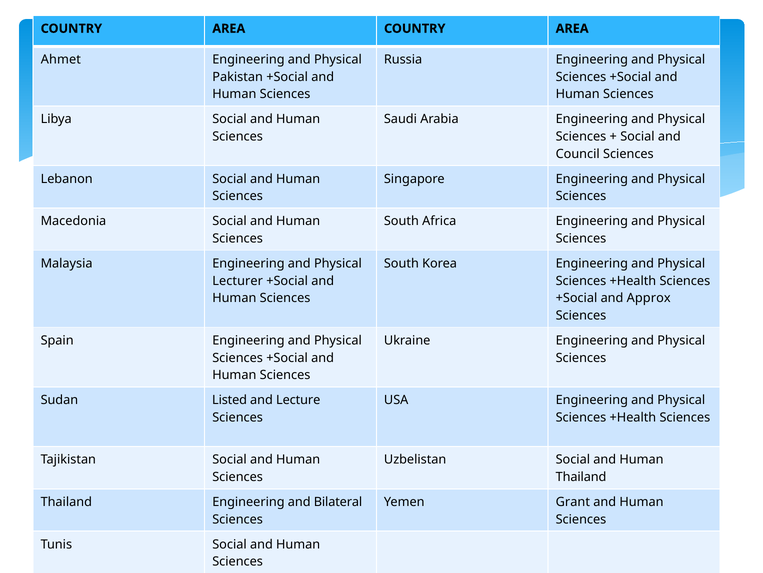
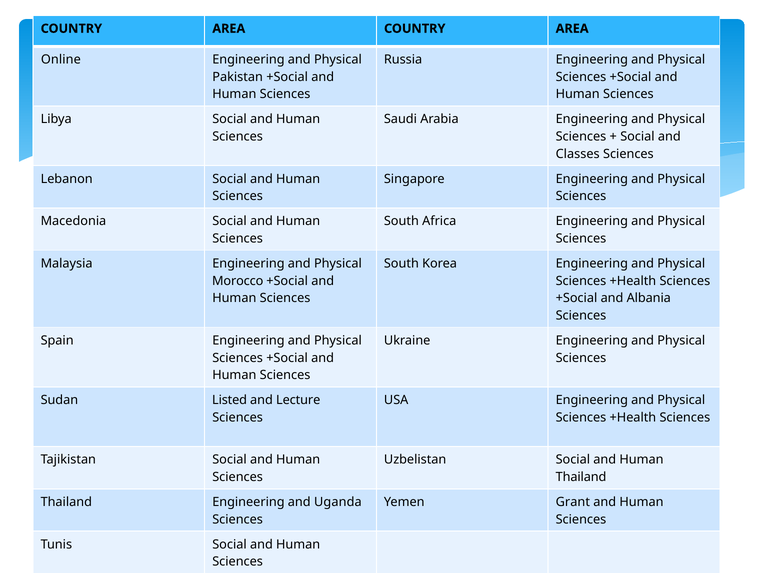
Ahmet: Ahmet -> Online (61, 60)
Council: Council -> Classes (578, 154)
Lecturer: Lecturer -> Morocco (238, 280)
Approx: Approx -> Albania (649, 298)
and Bilateral: Bilateral -> Uganda (338, 501)
